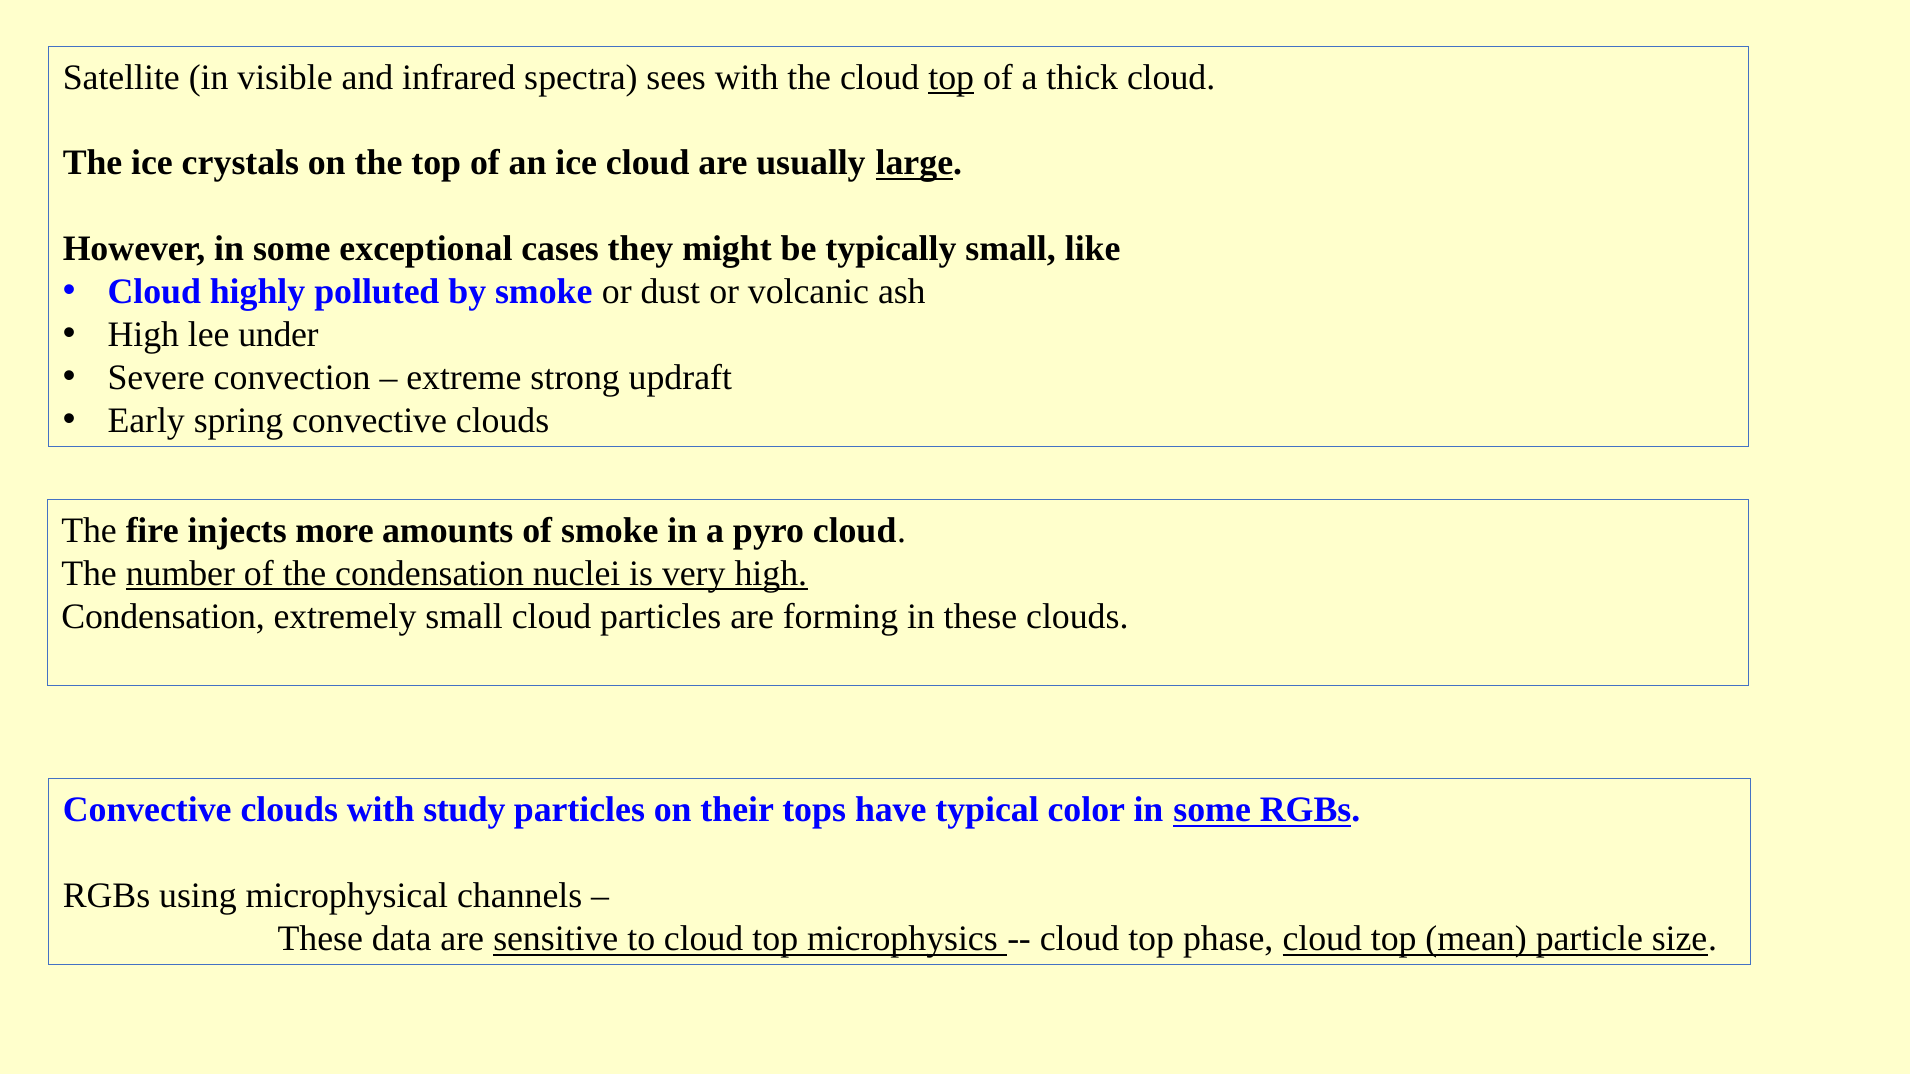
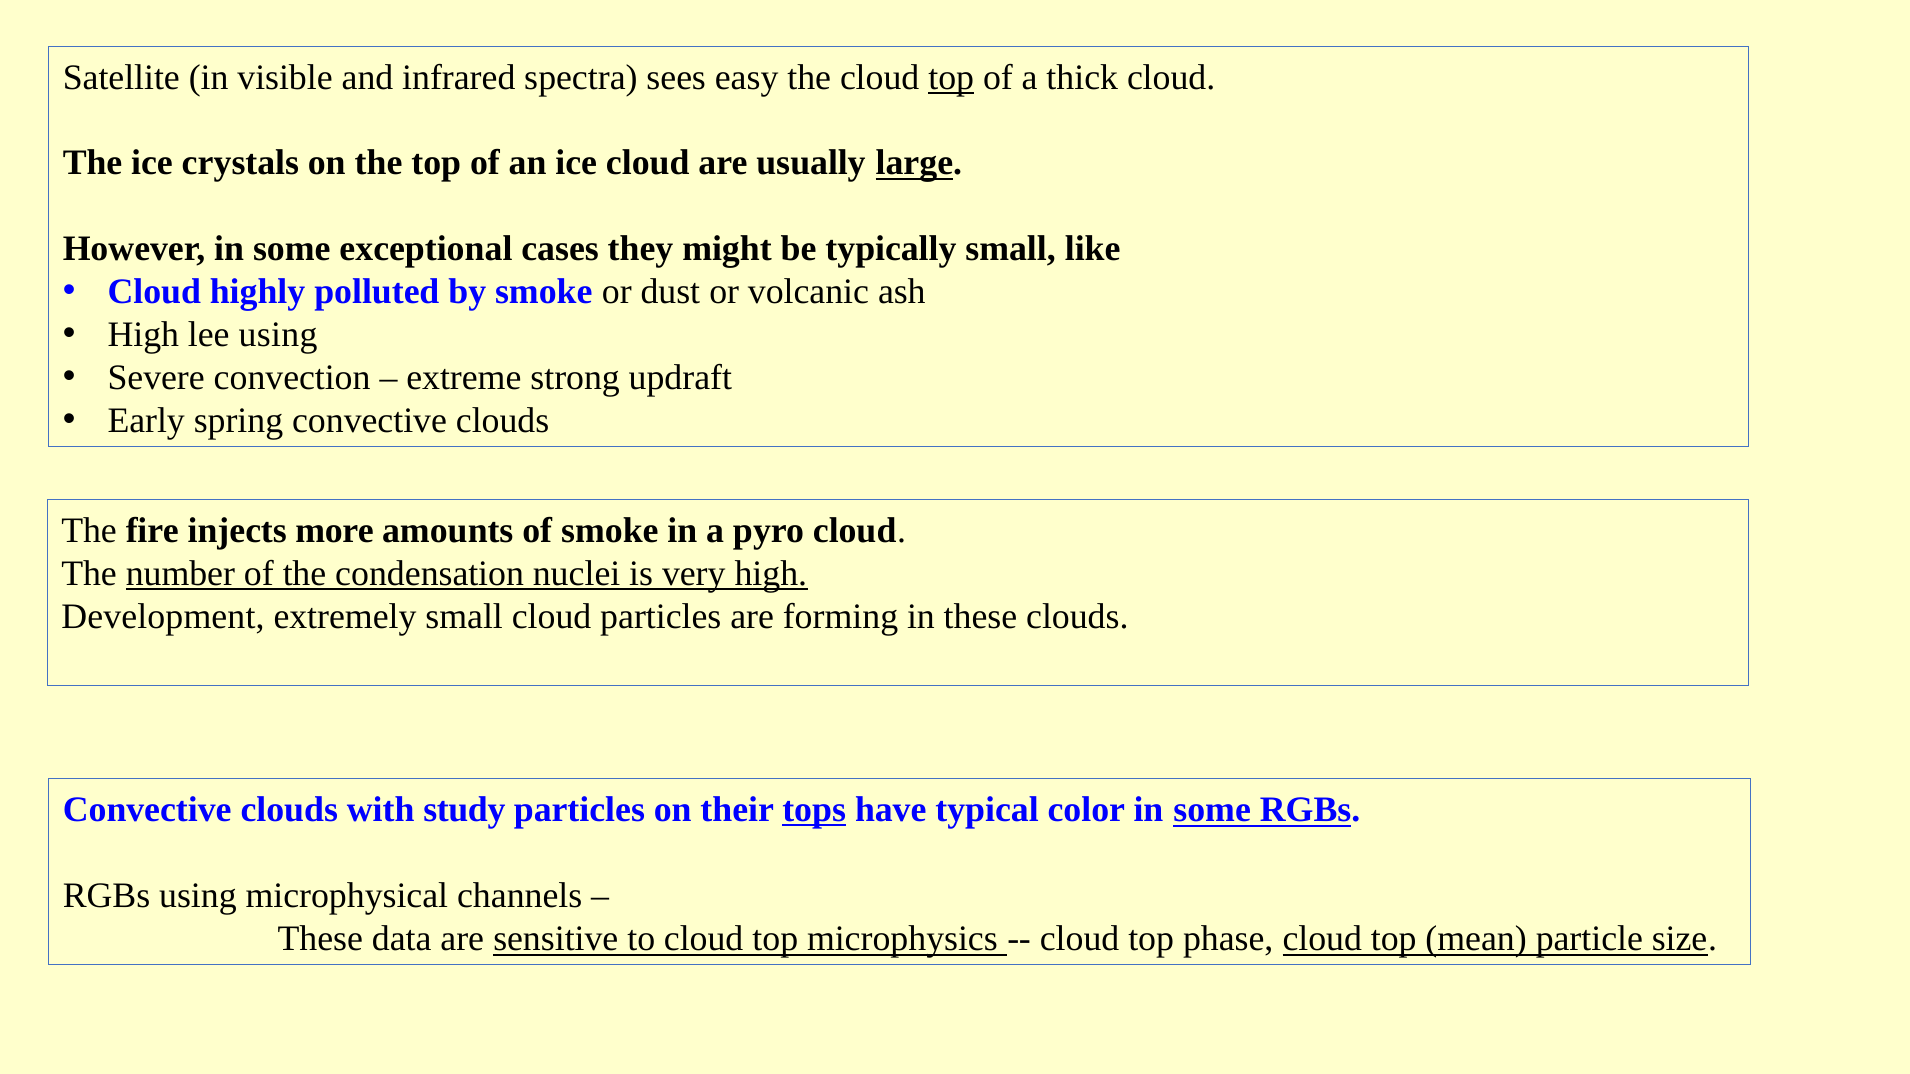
sees with: with -> easy (747, 77)
lee under: under -> using (278, 335)
Condensation: Condensation -> Development (163, 617)
tops underline: none -> present (814, 810)
